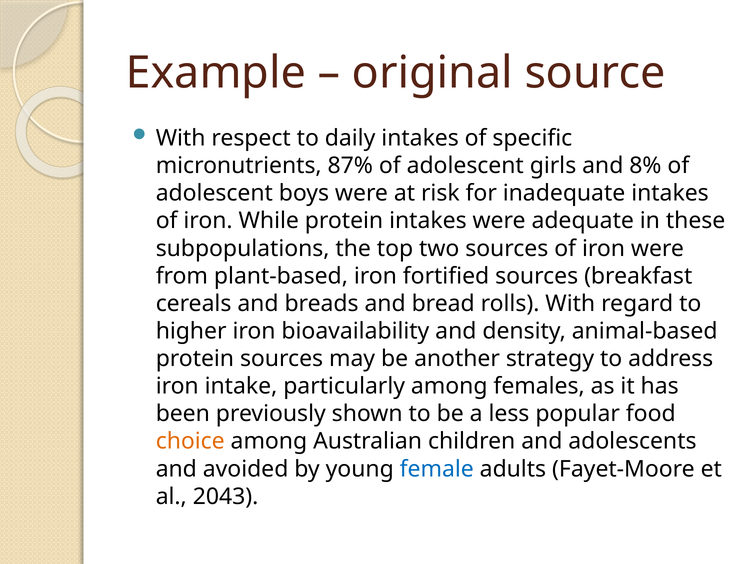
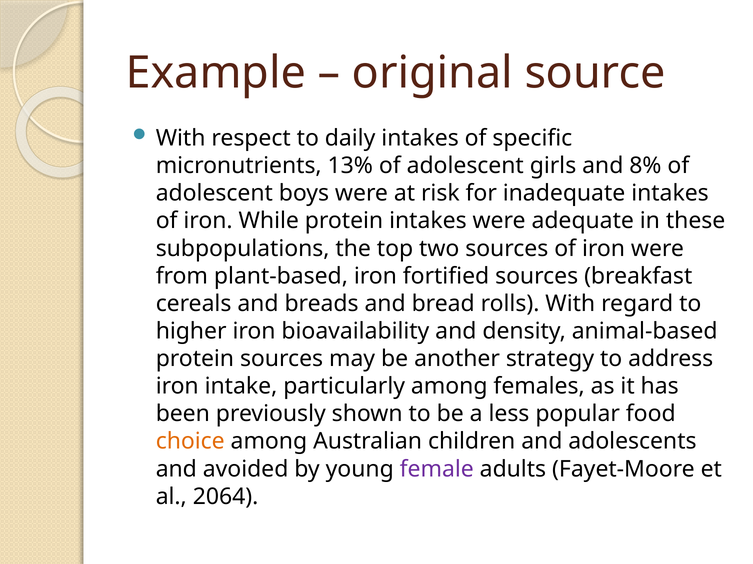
87%: 87% -> 13% (350, 166)
female colour: blue -> purple (437, 470)
2043: 2043 -> 2064 (226, 497)
